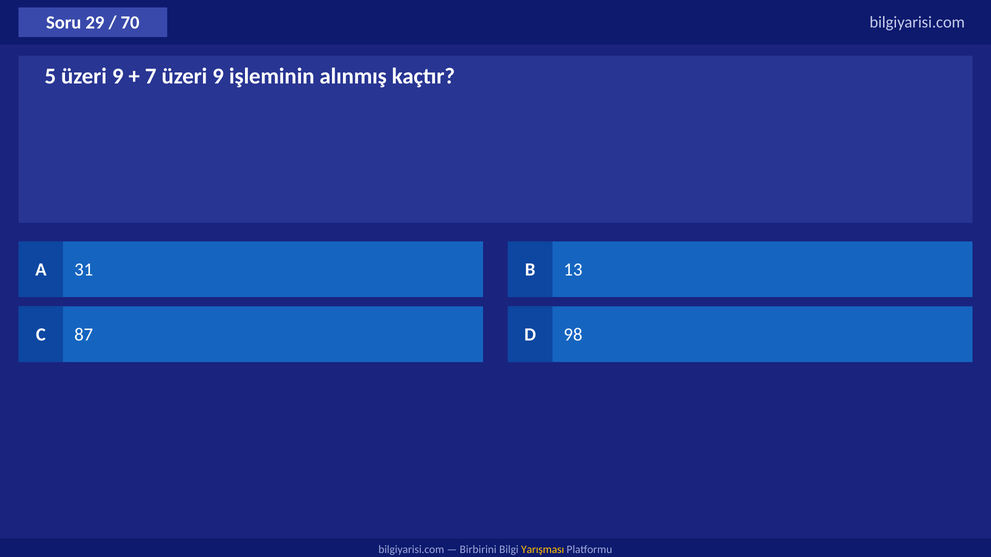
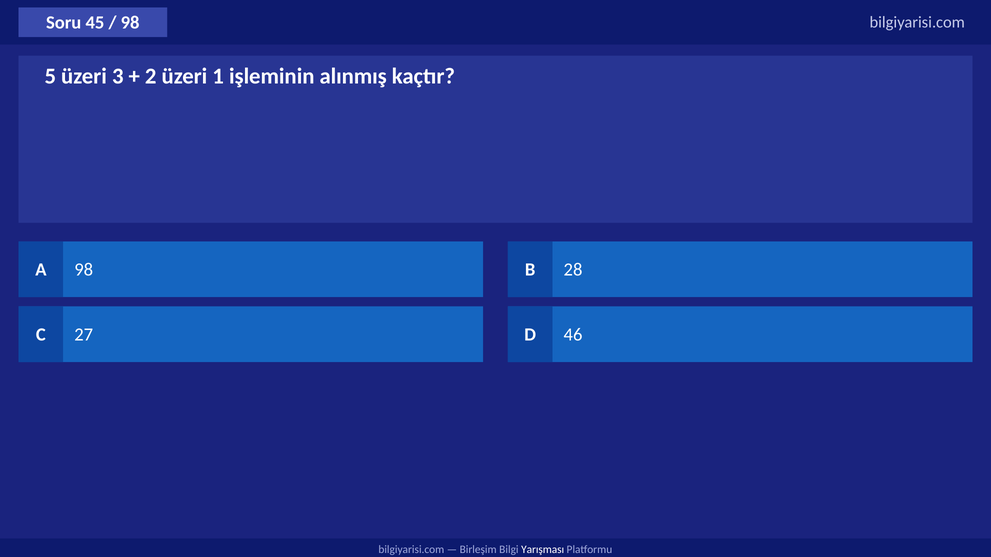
29: 29 -> 45 (95, 23)
70: 70 -> 98 (130, 23)
5 üzeri 9: 9 -> 3 (118, 76)
7: 7 -> 2 (151, 76)
9: 9 -> 1 (218, 76)
A 31: 31 -> 98 (84, 270)
13: 13 -> 28 (573, 270)
87: 87 -> 27 (84, 335)
98: 98 -> 46 (573, 335)
Birbirini: Birbirini -> Birleşim (478, 550)
Yarışması colour: yellow -> white (543, 550)
